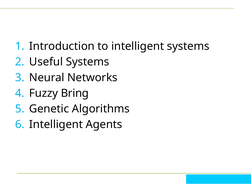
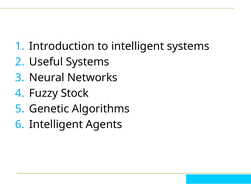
Bring: Bring -> Stock (75, 93)
